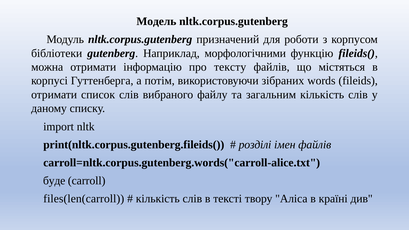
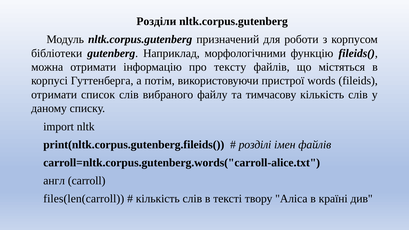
Модель: Модель -> Розділи (156, 21)
зібраних: зібраних -> пристрої (283, 81)
загальним: загальним -> тимчасову (271, 95)
буде: буде -> англ (54, 181)
